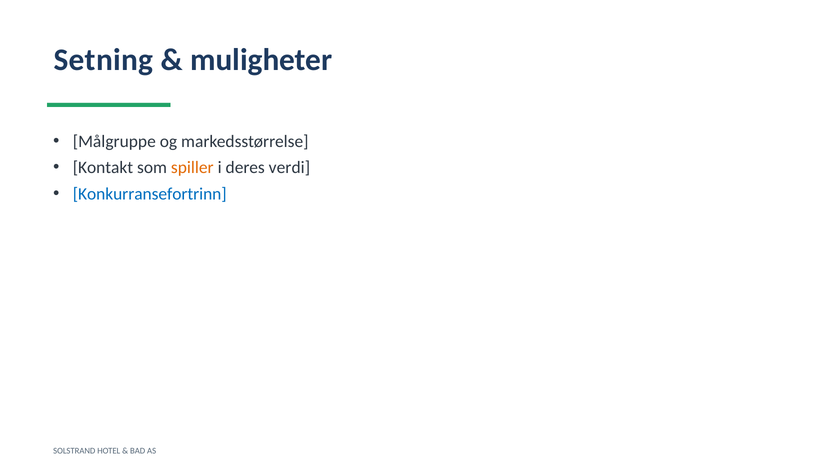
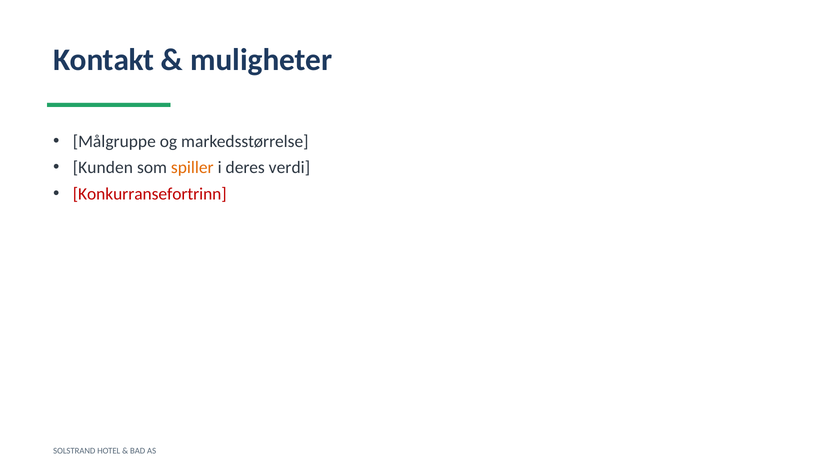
Setning: Setning -> Kontakt (104, 60)
Kontakt: Kontakt -> Kunden (103, 168)
Konkurransefortrinn colour: blue -> red (150, 194)
